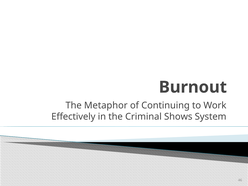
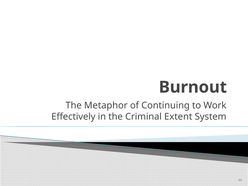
Shows: Shows -> Extent (178, 117)
